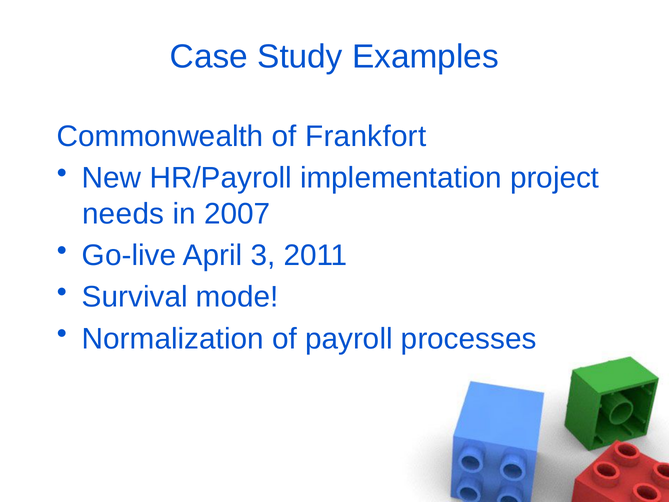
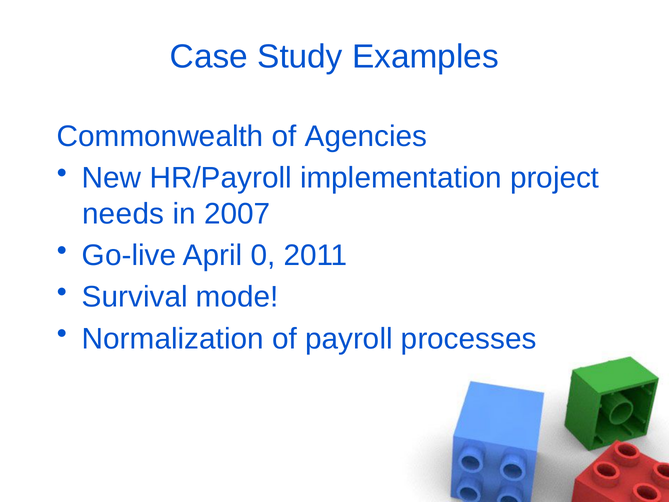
Frankfort: Frankfort -> Agencies (366, 136)
3: 3 -> 0 (263, 255)
